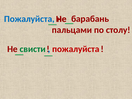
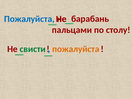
пожалуйста colour: red -> orange (76, 49)
